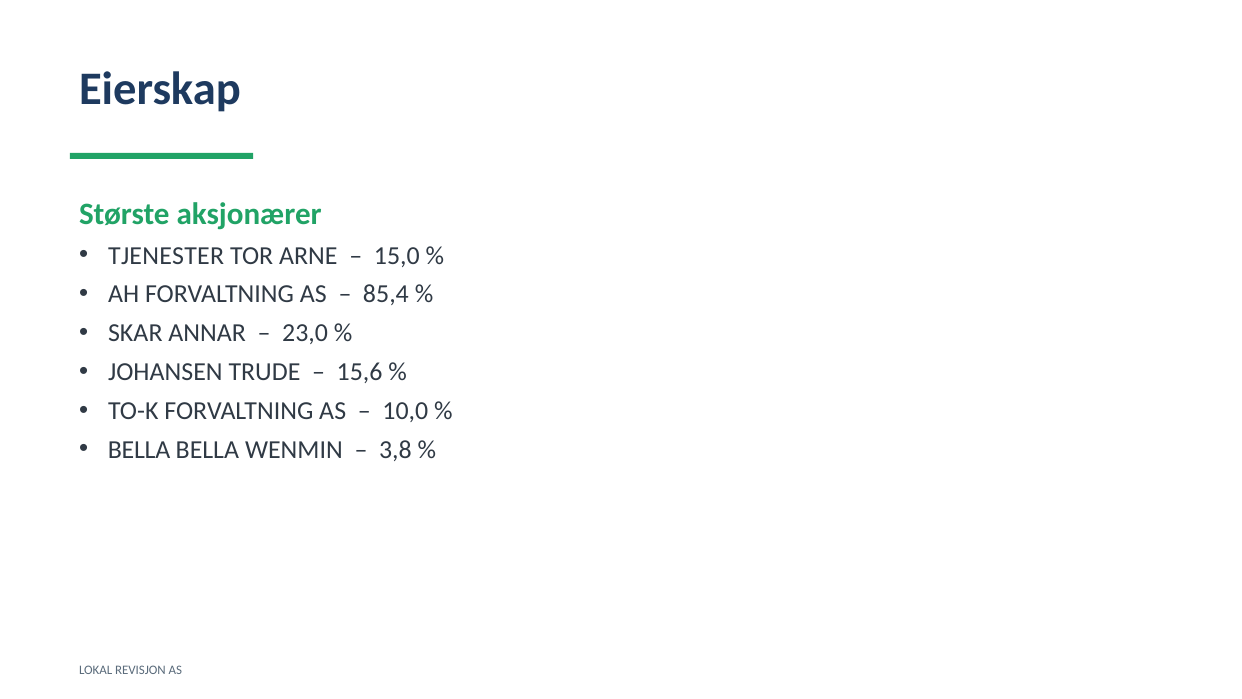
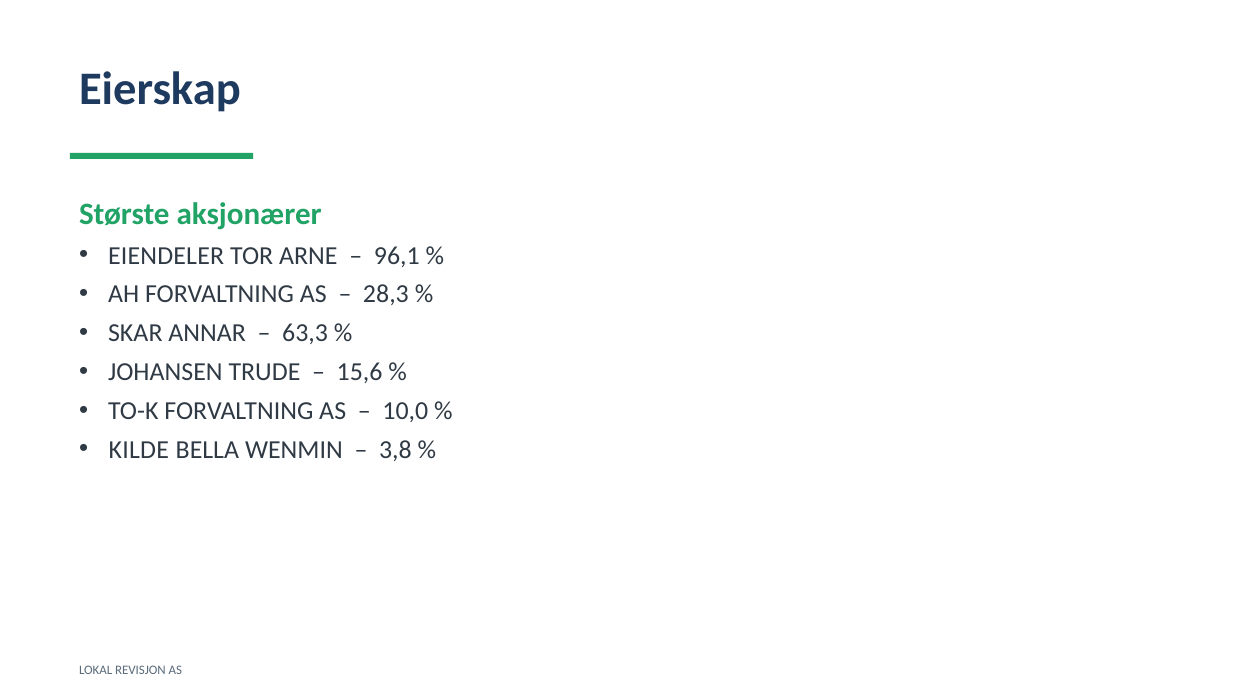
TJENESTER: TJENESTER -> EIENDELER (166, 255)
15,0: 15,0 -> 96,1 (397, 255)
85,4: 85,4 -> 28,3 (386, 294)
23,0: 23,0 -> 63,3 (305, 333)
BELLA: BELLA -> KILDE (139, 450)
